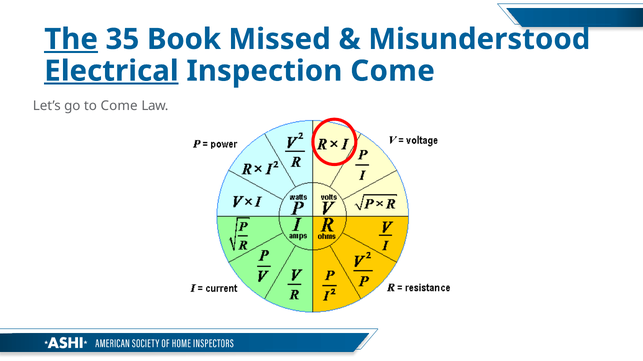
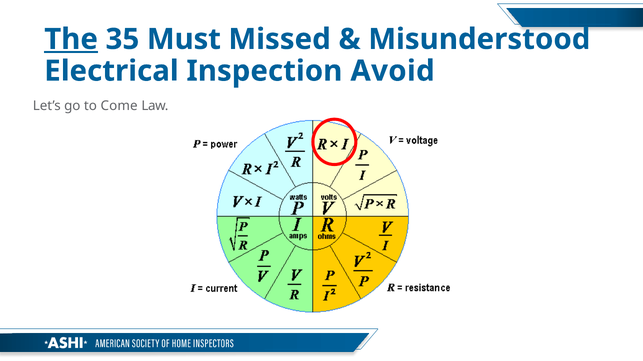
Book: Book -> Must (184, 39)
Electrical underline: present -> none (111, 71)
Inspection Come: Come -> Avoid (393, 71)
